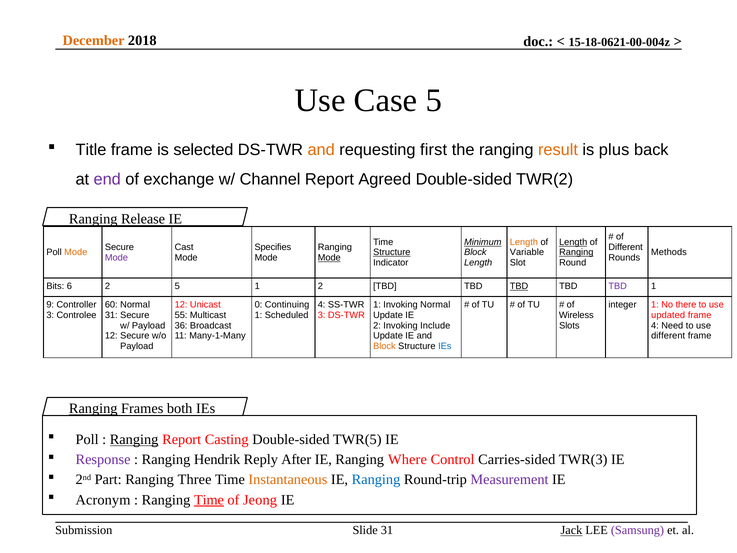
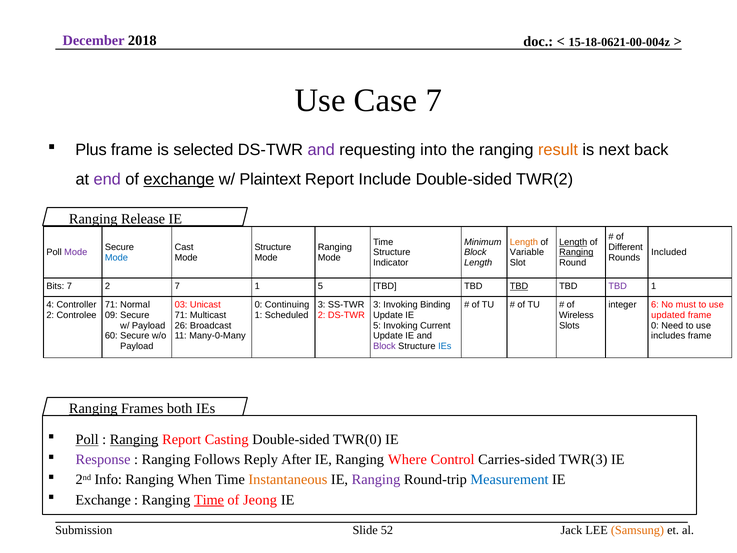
December colour: orange -> purple (94, 40)
Case 5: 5 -> 7 (434, 101)
Title: Title -> Plus (91, 150)
and colour: orange -> purple (321, 150)
first: first -> into (434, 150)
plus: plus -> next (614, 150)
exchange underline: none -> present (179, 179)
Channel: Channel -> Plaintext (270, 179)
Agreed: Agreed -> Include (385, 179)
Minimum underline: present -> none (483, 242)
Specifies: Specifies -> Structure (273, 247)
Mode colour: orange -> purple (76, 252)
Structure underline: present -> none (392, 252)
Methods: Methods -> Included (669, 252)
Mode colour: purple -> blue (116, 257)
Mode underline: present -> none (329, 257)
Bits 6: 6 -> 7 (69, 286)
2 5: 5 -> 7 (177, 286)
1 2: 2 -> 5 (320, 286)
9: 9 -> 4 (50, 305)
60: 60 -> 71 (111, 305)
12: 12 -> 03 (181, 305)
4: 4 -> 3 (322, 305)
1: 1 -> 3 (377, 305)
Invoking Normal: Normal -> Binding (435, 305)
integer 1: 1 -> 6 (655, 305)
there: there -> must (686, 305)
3: 3 -> 2 (50, 315)
31: 31 -> 09 (111, 315)
55: 55 -> 71 (181, 315)
3: 3 -> 2 (322, 315)
36: 36 -> 26 (181, 325)
2: 2 -> 5 (377, 325)
Include: Include -> Current (435, 325)
4: 4 -> 0 (655, 325)
12: 12 -> 60 (111, 336)
Many-1-Many: Many-1-Many -> Many-0-Many (217, 336)
different: different -> includes (668, 336)
Block colour: orange -> purple (384, 346)
Poll underline: none -> present (87, 439)
TWR(5: TWR(5 -> TWR(0 (357, 439)
Hendrik: Hendrik -> Follows (217, 459)
Part: Part -> Info (108, 480)
Three: Three -> When (195, 480)
Ranging colour: blue -> purple (376, 480)
Measurement colour: purple -> blue (509, 480)
Acronym: Acronym -> Exchange (103, 500)
Slide 31: 31 -> 52 (387, 530)
Jack underline: present -> none (571, 530)
Samsung colour: purple -> orange (637, 530)
